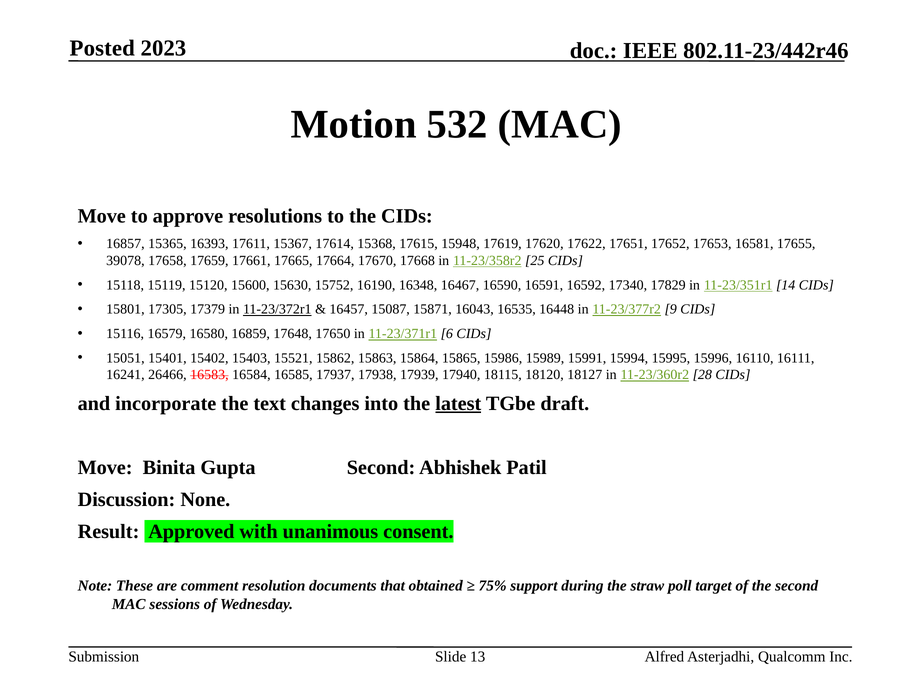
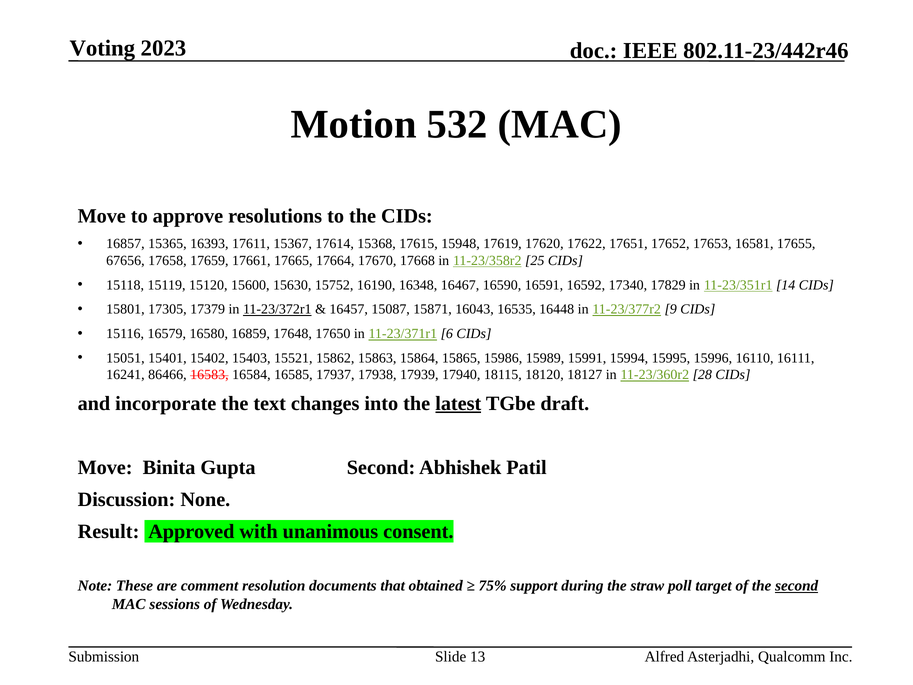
Posted: Posted -> Voting (102, 48)
39078: 39078 -> 67656 (125, 260)
26466: 26466 -> 86466 (167, 375)
second underline: none -> present (797, 586)
